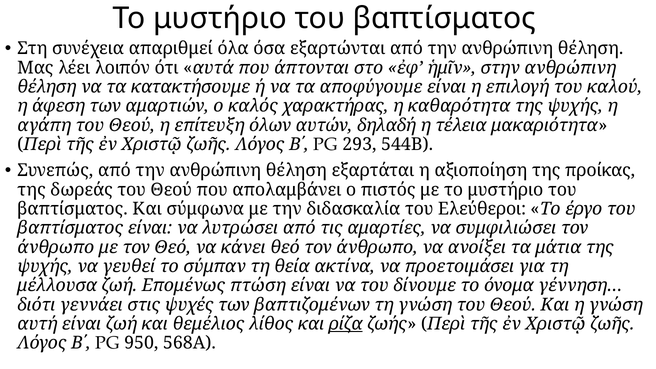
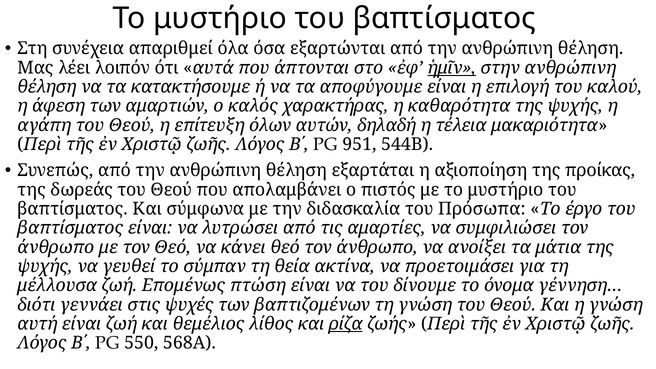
ἡμῖν underline: none -> present (452, 68)
293: 293 -> 951 (359, 144)
Ελεύθεροι: Ελεύθεροι -> Πρόσωπα (482, 209)
950: 950 -> 550 (141, 343)
